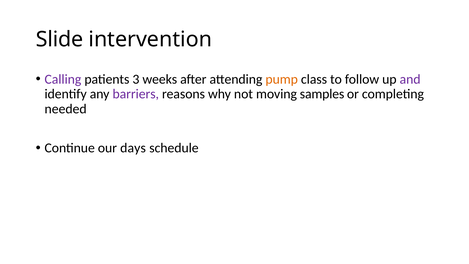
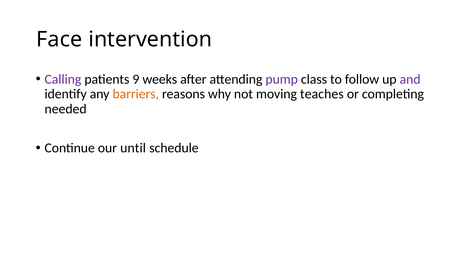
Slide: Slide -> Face (59, 39)
3: 3 -> 9 (136, 79)
pump colour: orange -> purple (282, 79)
barriers colour: purple -> orange (136, 94)
samples: samples -> teaches (322, 94)
days: days -> until (133, 148)
